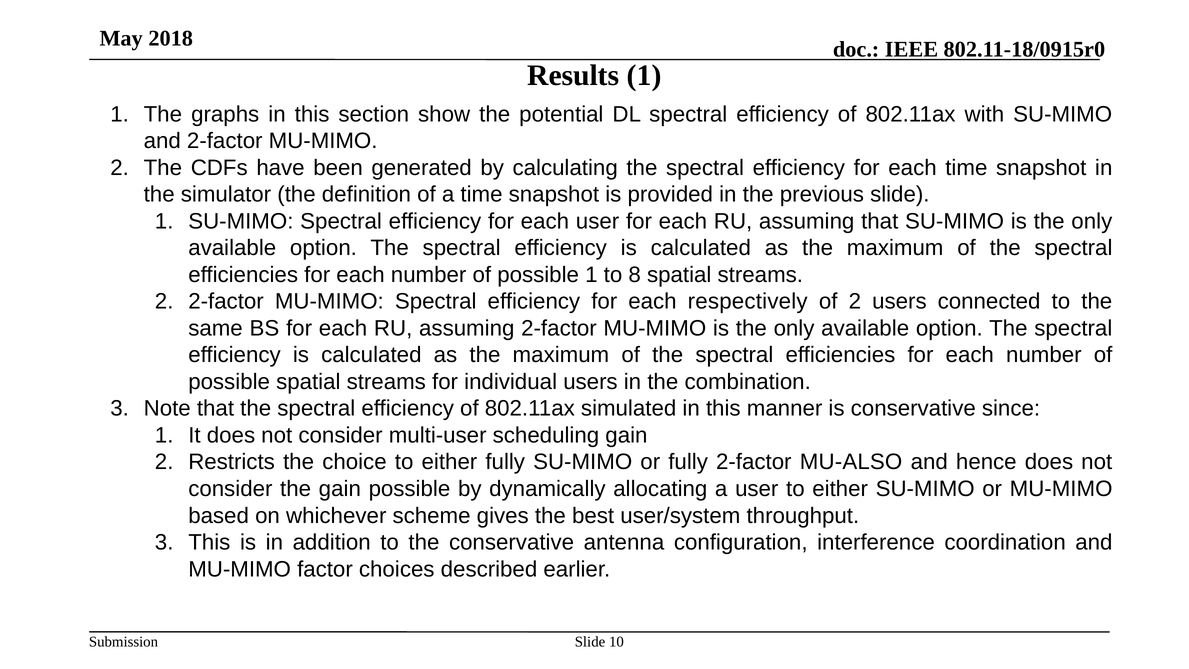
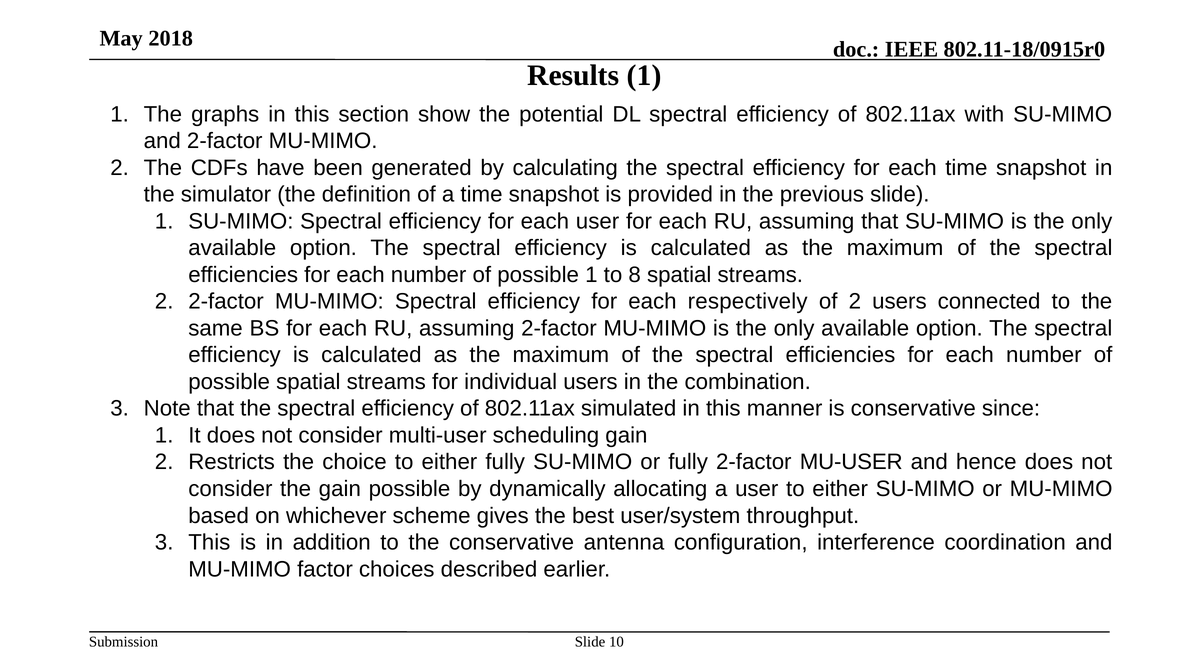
MU-ALSO: MU-ALSO -> MU-USER (851, 462)
